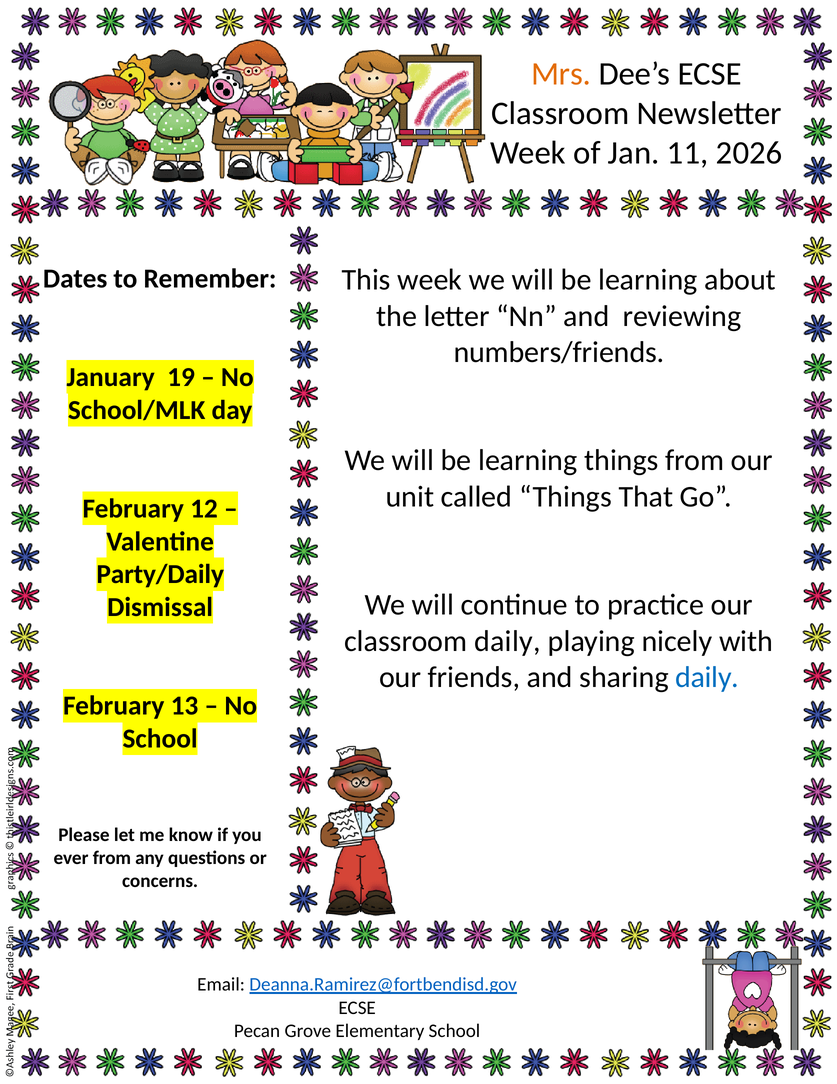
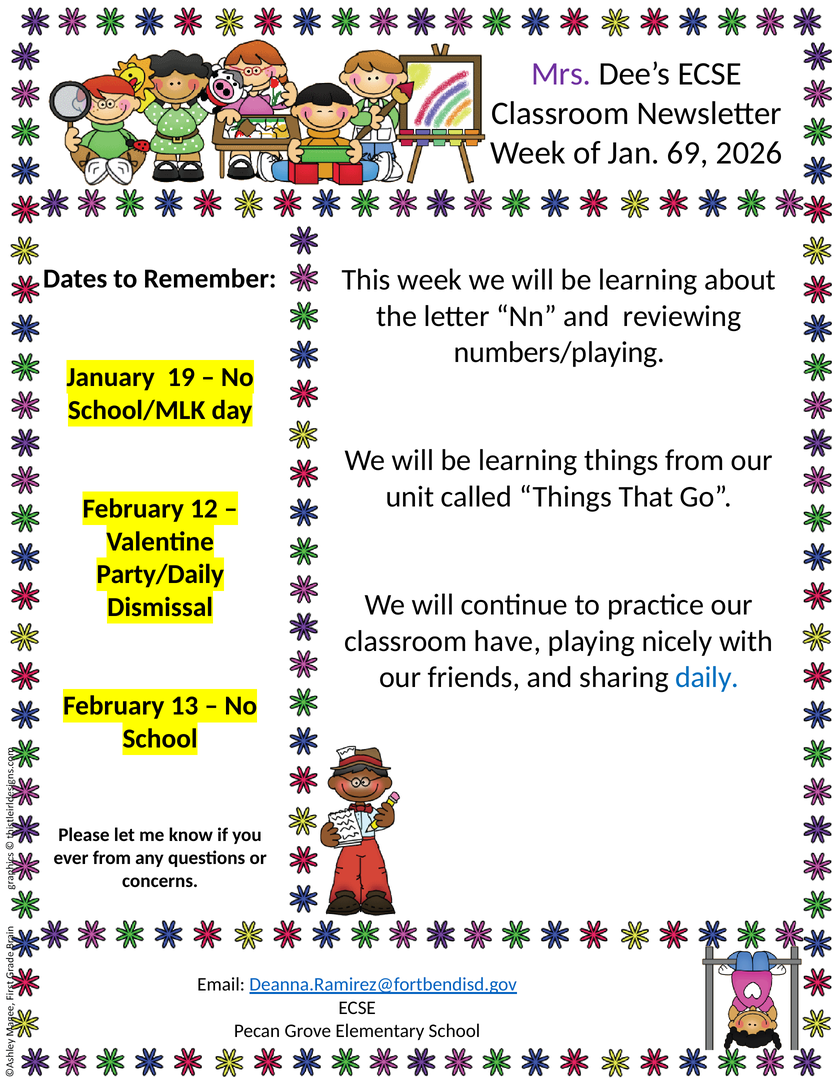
Mrs colour: orange -> purple (561, 74)
11: 11 -> 69 (688, 153)
numbers/friends: numbers/friends -> numbers/playing (559, 352)
classroom daily: daily -> have (507, 641)
